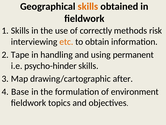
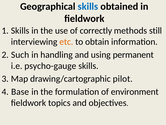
skills colour: orange -> blue (88, 6)
risk: risk -> still (156, 31)
Tape: Tape -> Such (20, 54)
psycho-hinder: psycho-hinder -> psycho-gauge (50, 66)
after: after -> pilot (123, 78)
